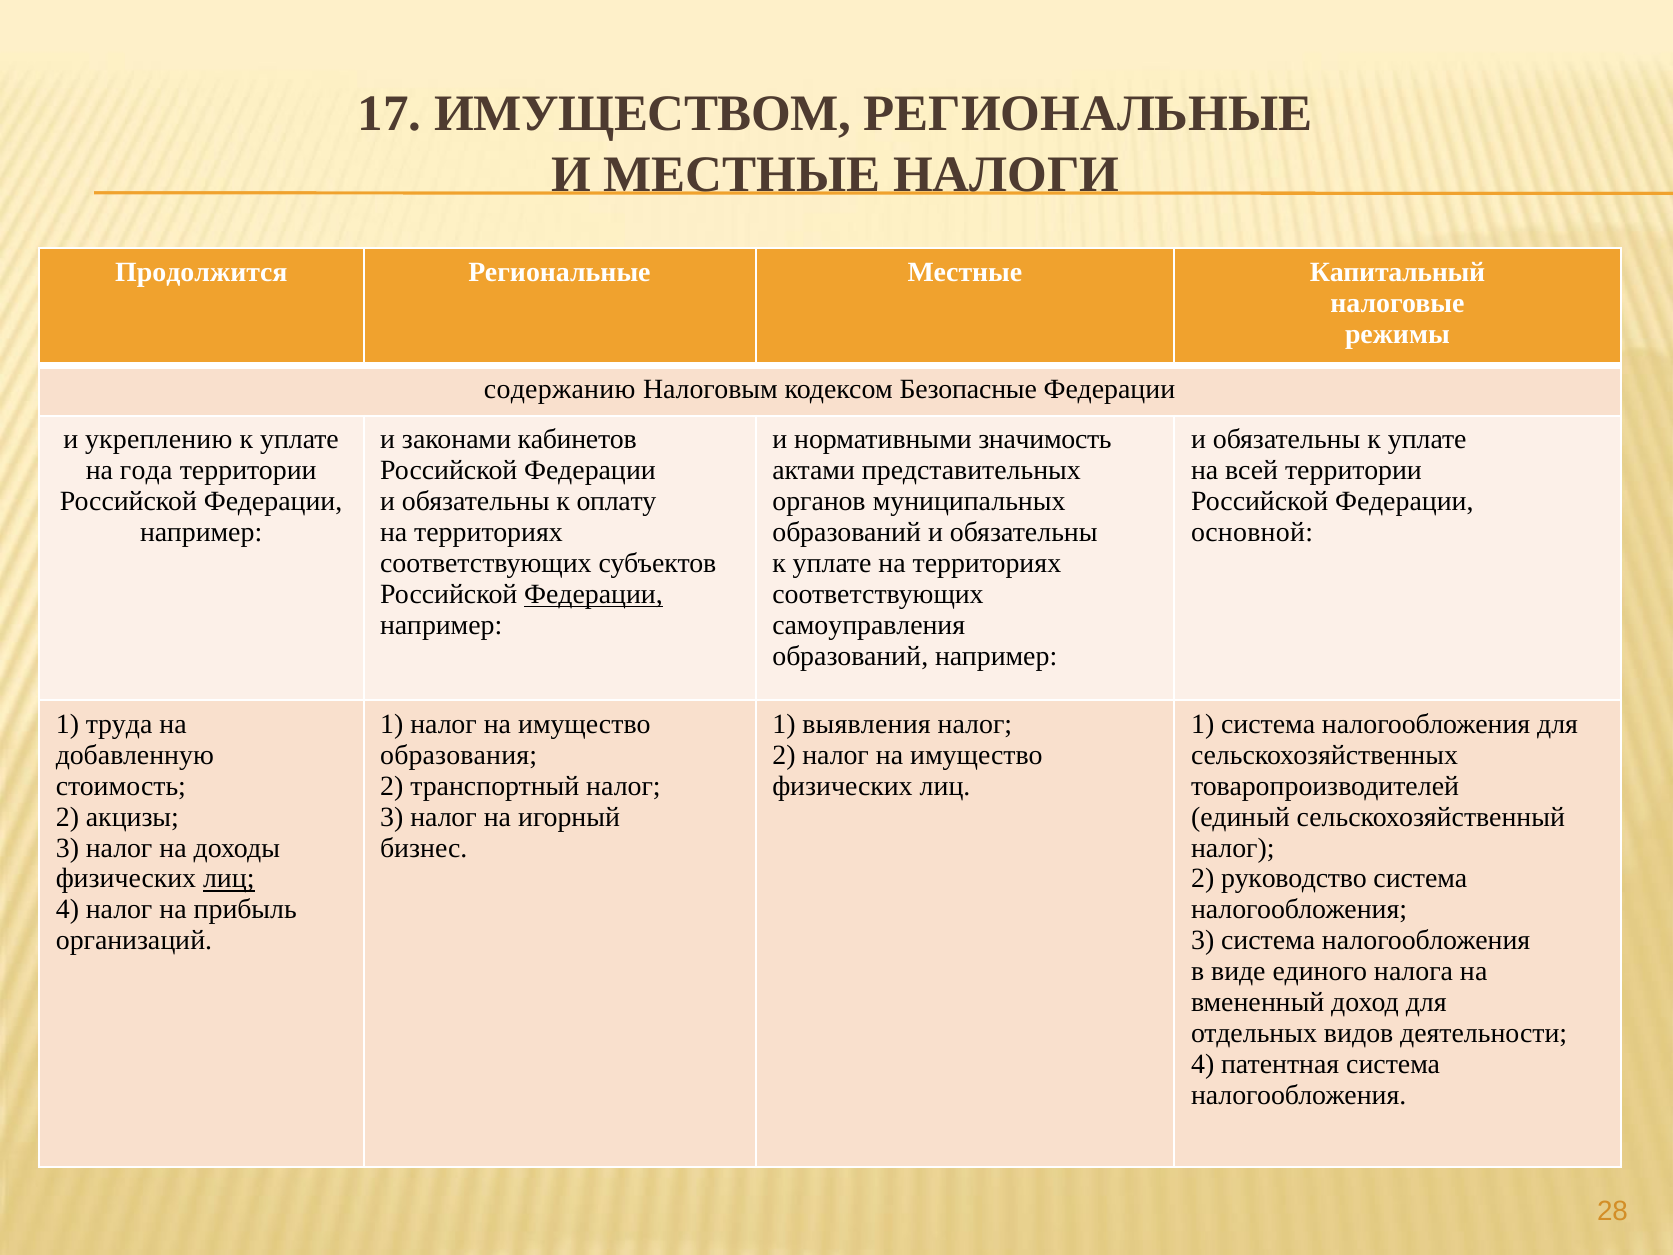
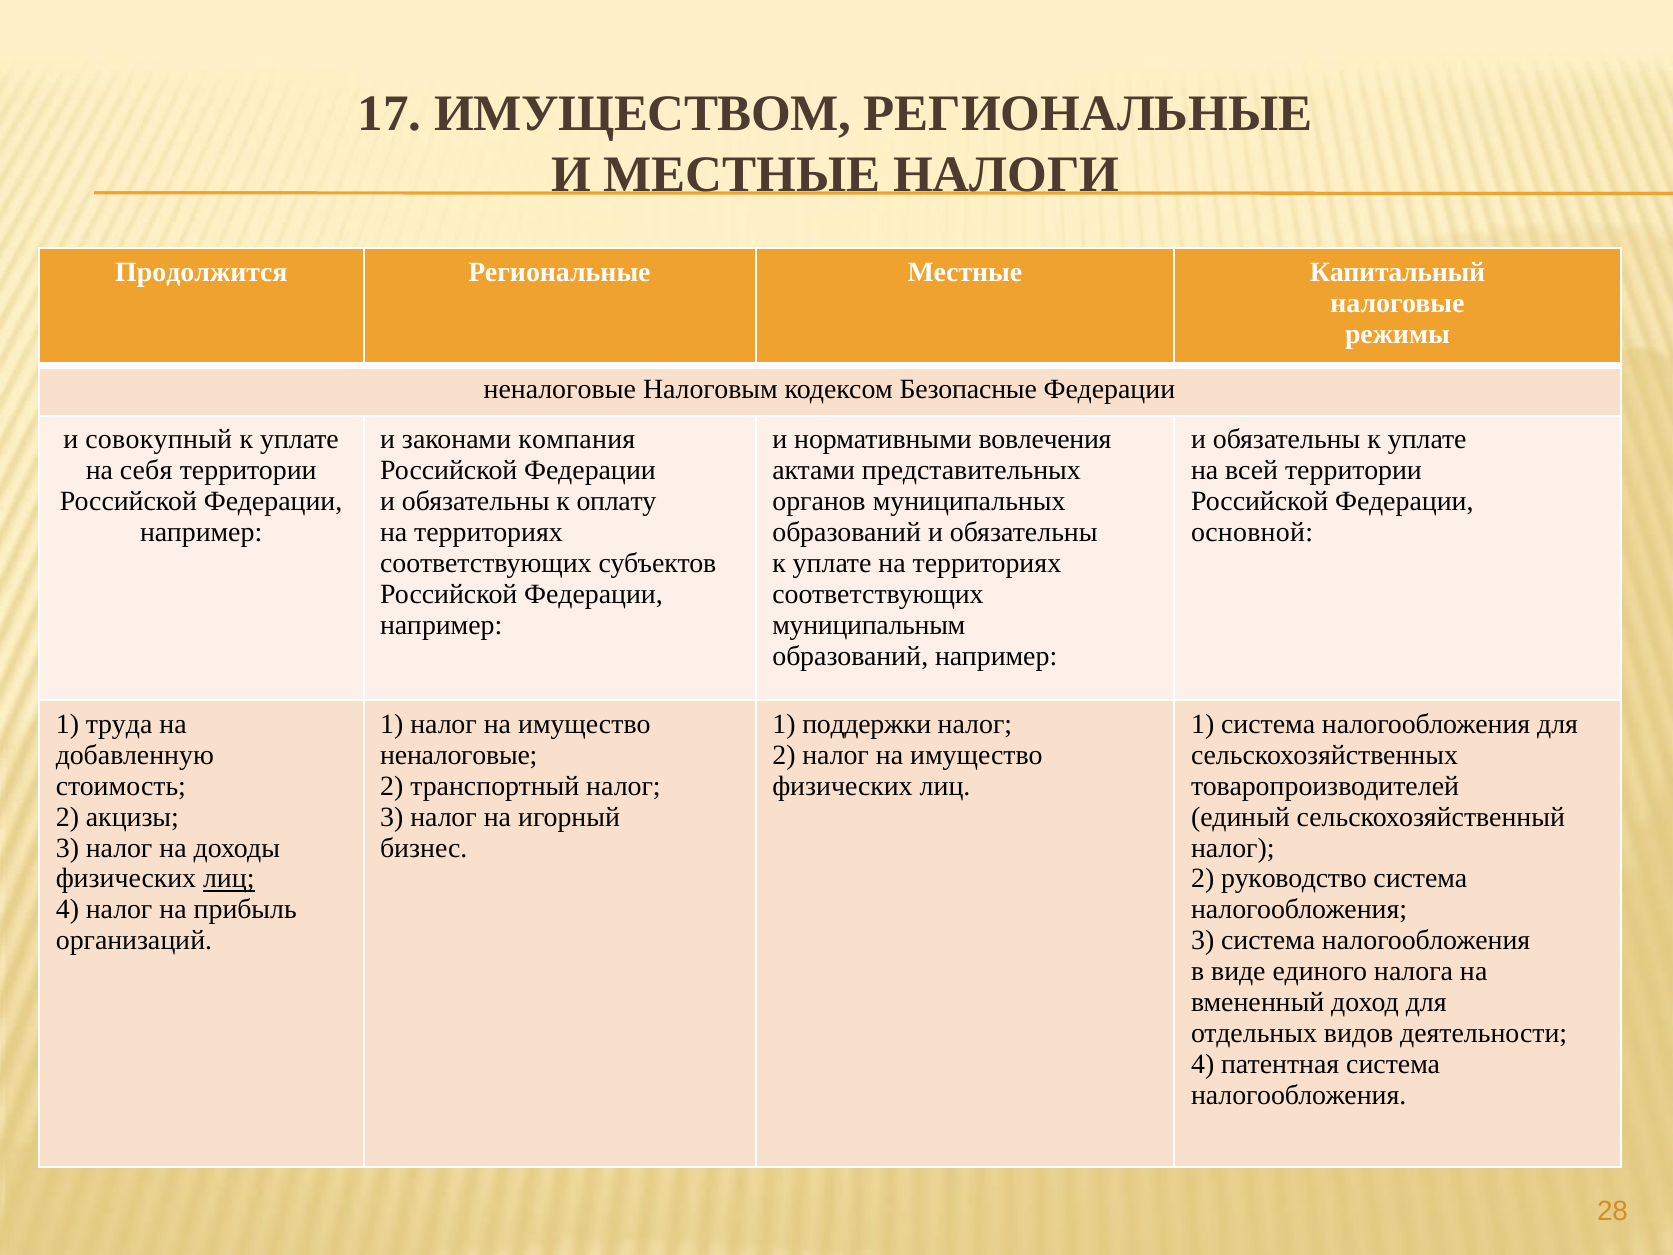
содержанию: содержанию -> неналоговые (560, 389)
укреплению: укреплению -> совокупный (159, 439)
кабинетов: кабинетов -> компания (577, 439)
значимость: значимость -> вовлечения (1045, 439)
года: года -> себя (146, 470)
Федерации underline: present -> none (593, 594)
самоуправления: самоуправления -> муниципальным (869, 625)
выявления: выявления -> поддержки (867, 724)
образования: образования -> неналоговые (459, 755)
